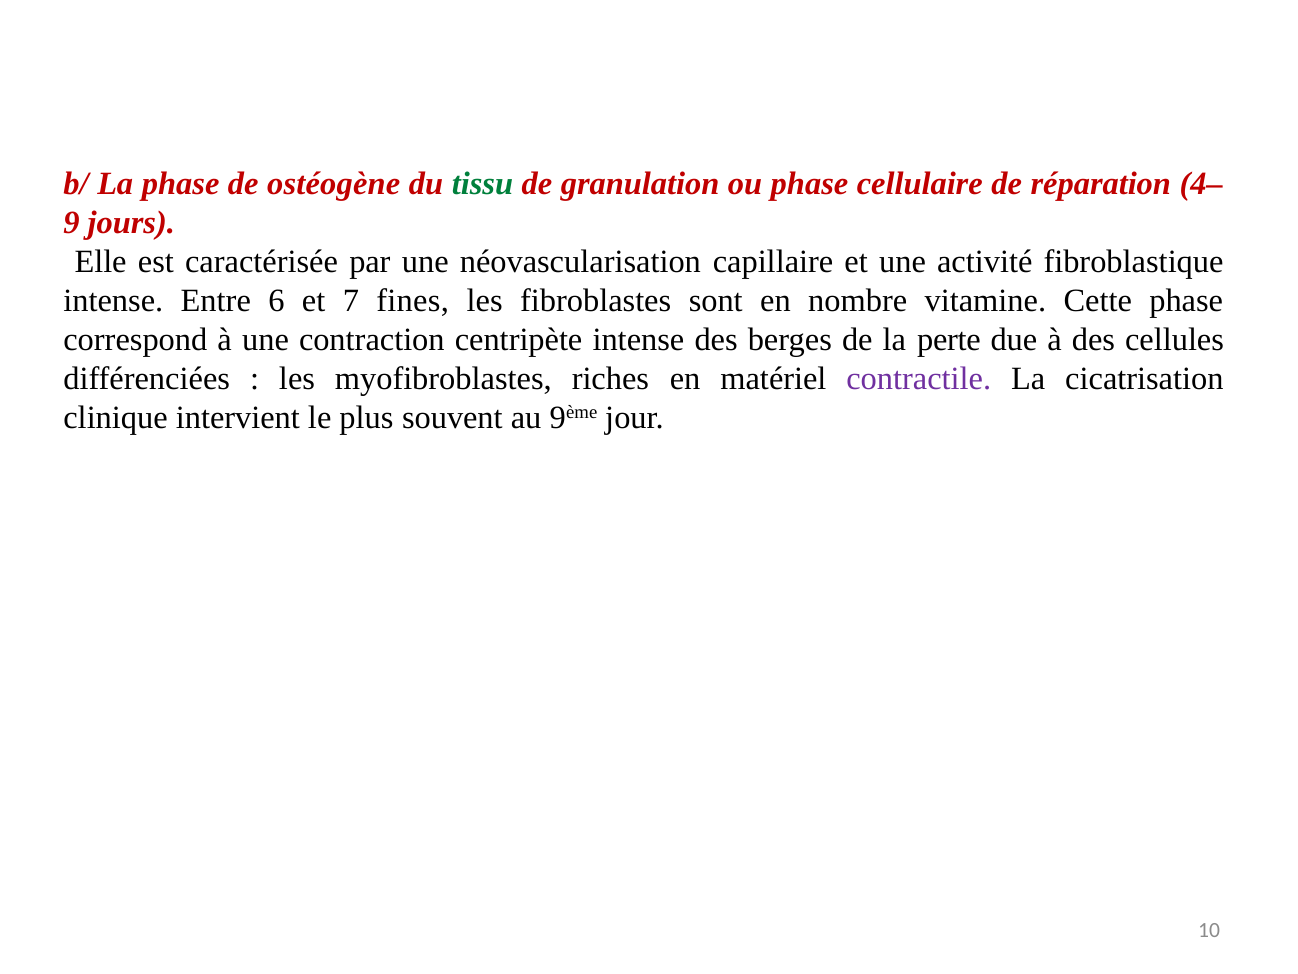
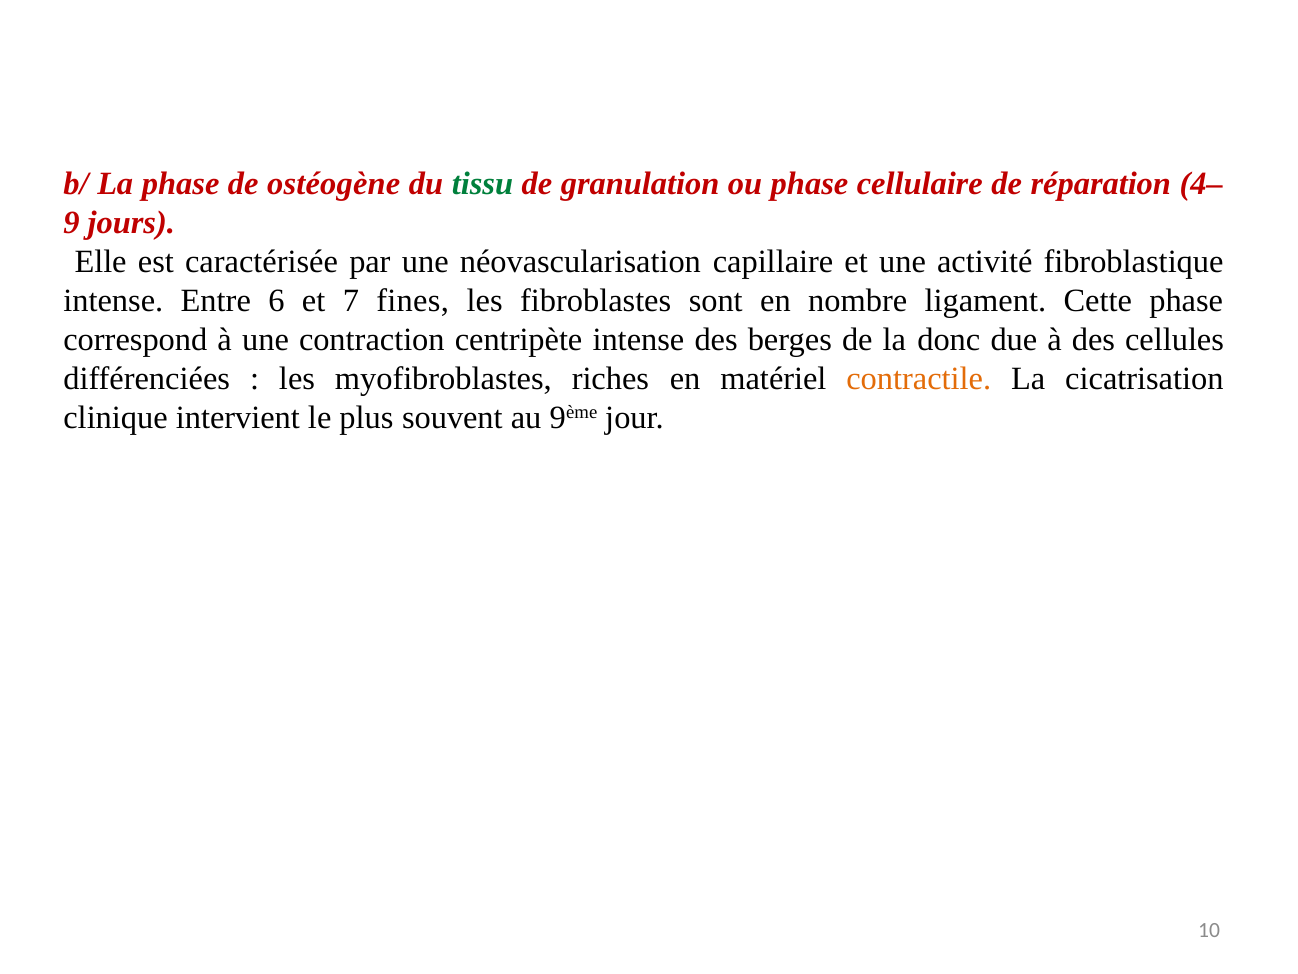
vitamine: vitamine -> ligament (985, 301)
perte: perte -> donc (949, 340)
contractile colour: purple -> orange (919, 379)
